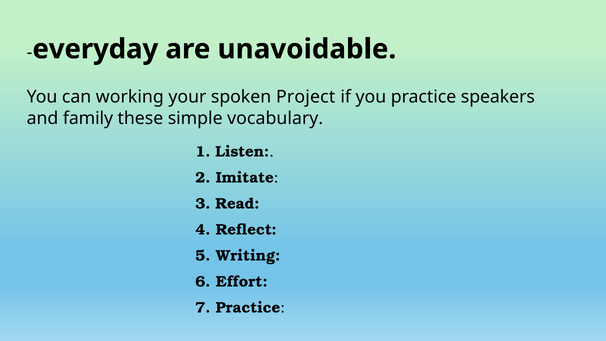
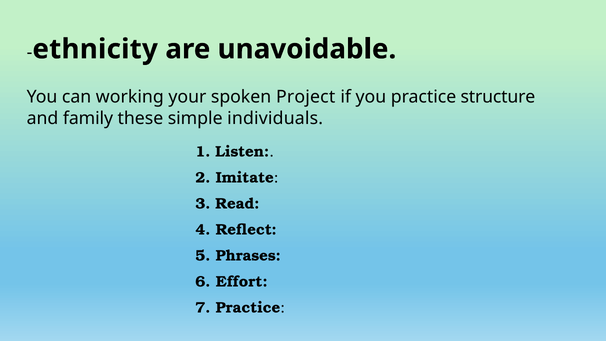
everyday: everyday -> ethnicity (95, 49)
speakers: speakers -> structure (498, 97)
vocabulary: vocabulary -> individuals (275, 118)
Writing: Writing -> Phrases (248, 255)
